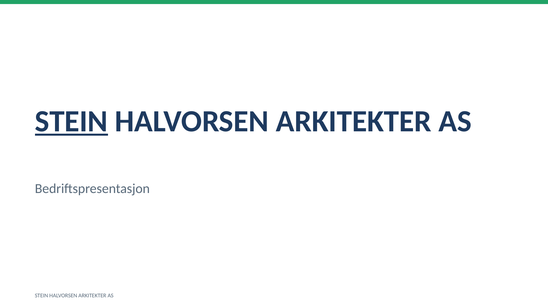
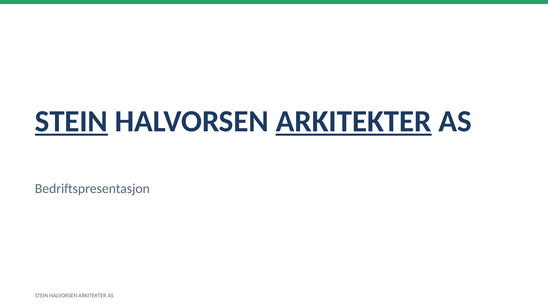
ARKITEKTER underline: none -> present (354, 122)
